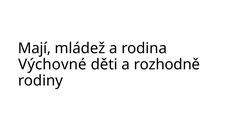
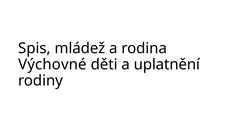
Mají: Mají -> Spis (34, 48)
rozhodně: rozhodně -> uplatnění (167, 64)
